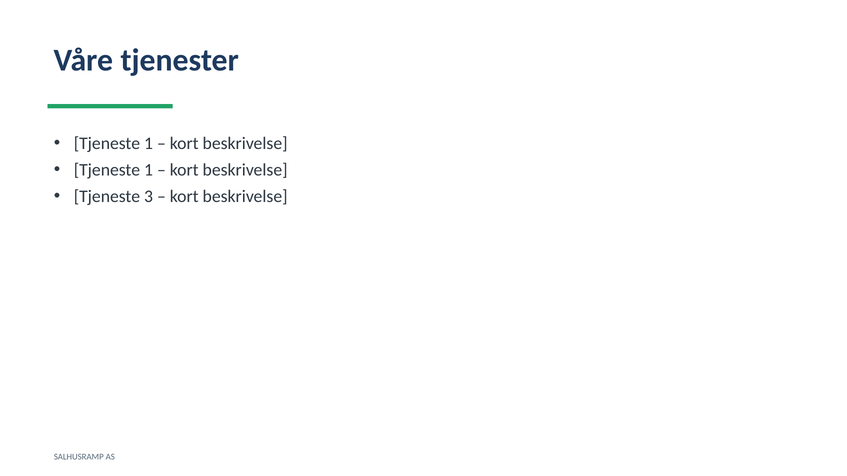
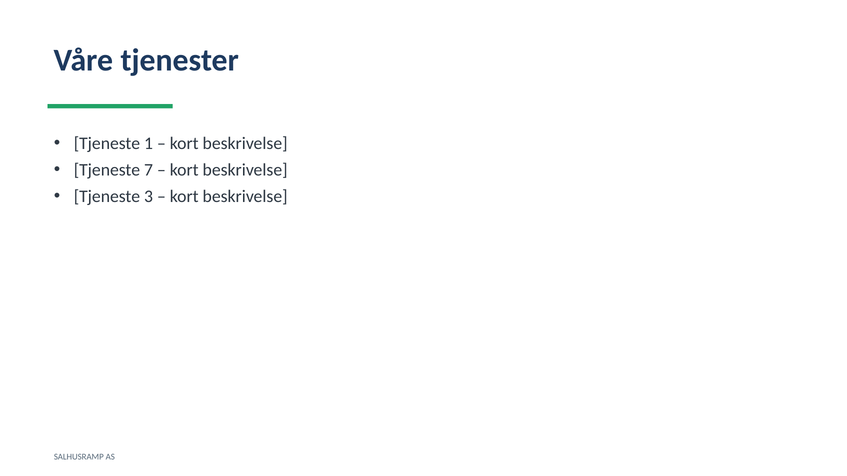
1: 1 -> 7 (148, 170)
